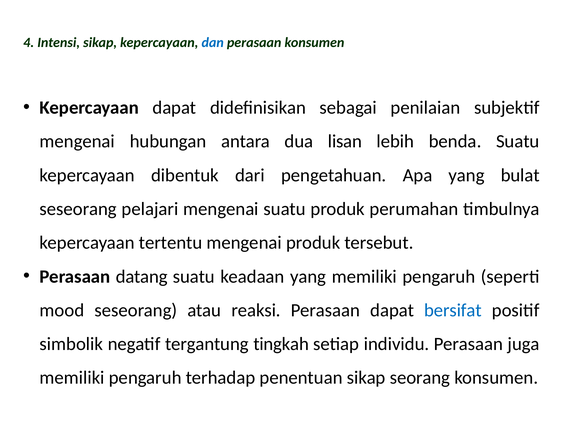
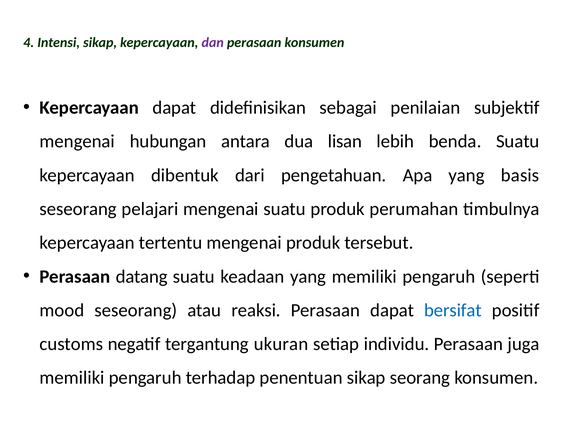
dan colour: blue -> purple (213, 43)
bulat: bulat -> basis (520, 175)
simbolik: simbolik -> customs (71, 344)
tingkah: tingkah -> ukuran (281, 344)
